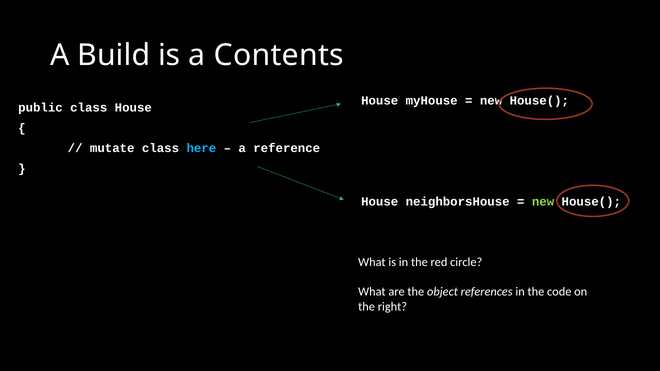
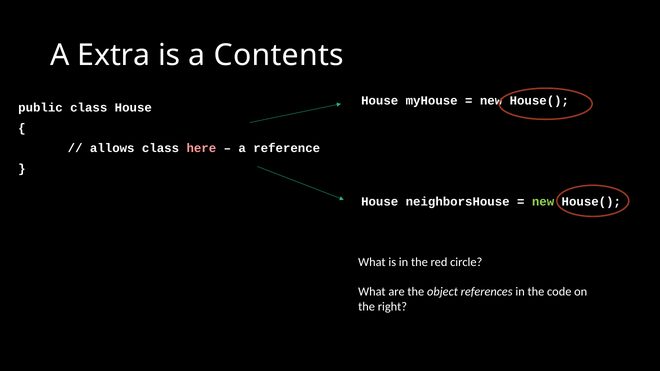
Build: Build -> Extra (114, 55)
mutate: mutate -> allows (112, 148)
here colour: light blue -> pink (201, 148)
